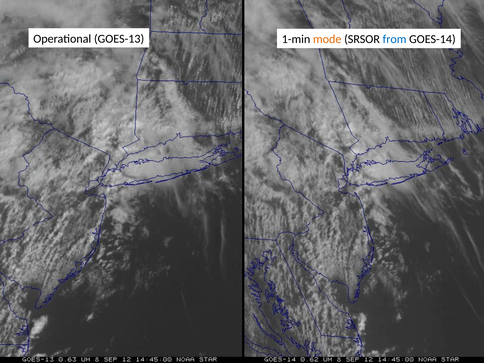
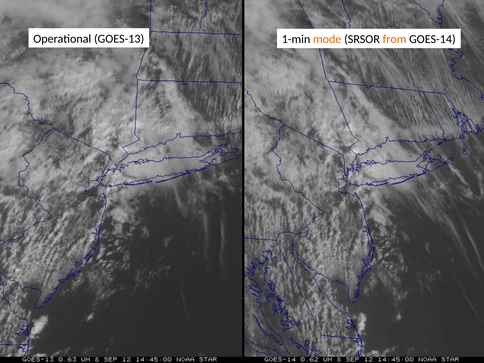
from colour: blue -> orange (395, 39)
